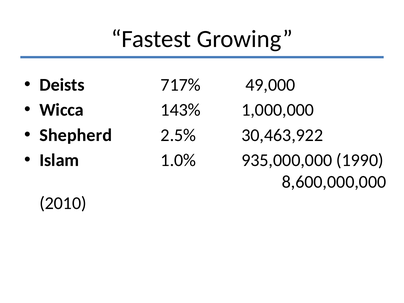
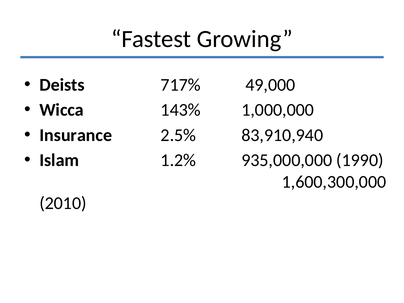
Shepherd: Shepherd -> Insurance (76, 135)
30,463,922: 30,463,922 -> 83,910,940 (282, 135)
1.0%: 1.0% -> 1.2% (178, 160)
8,600,000,000: 8,600,000,000 -> 1,600,300,000 (334, 182)
